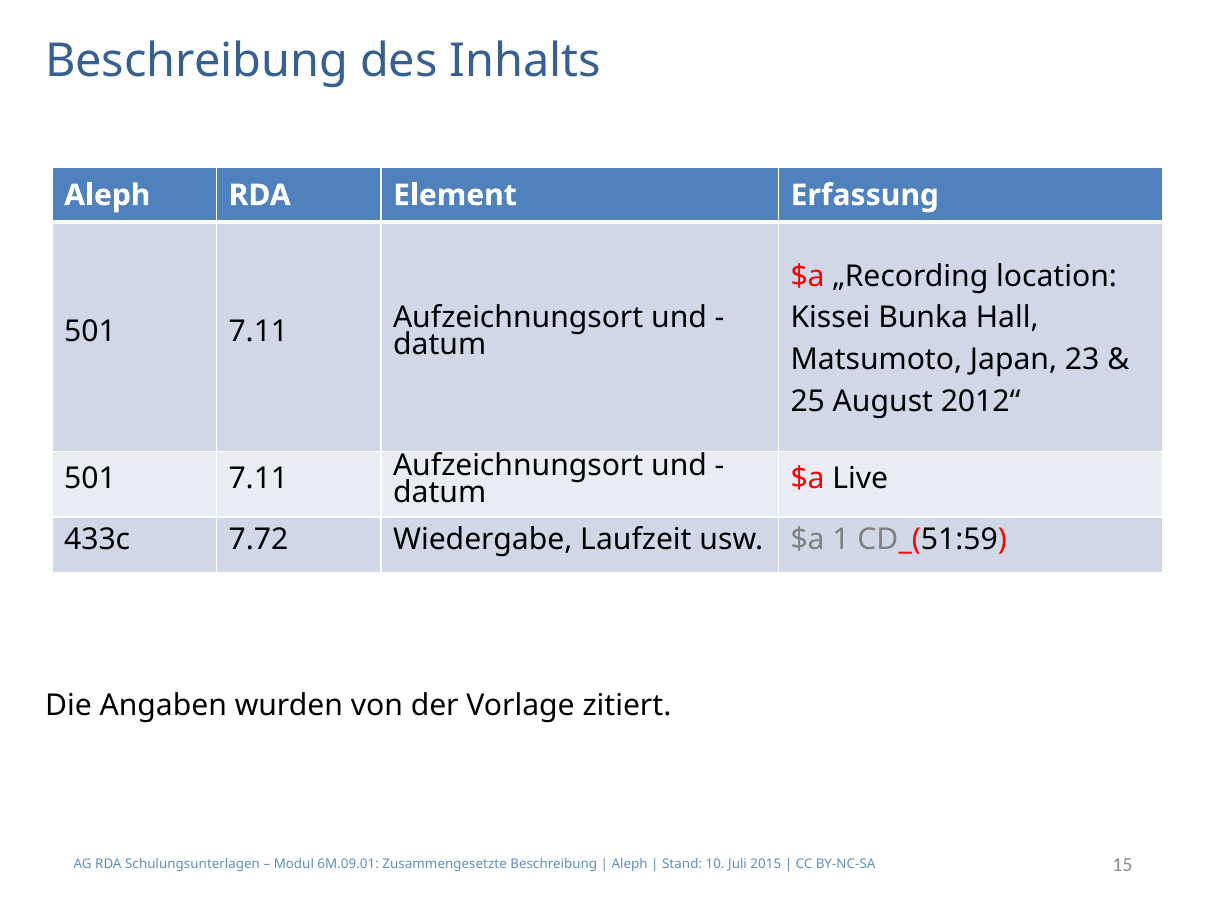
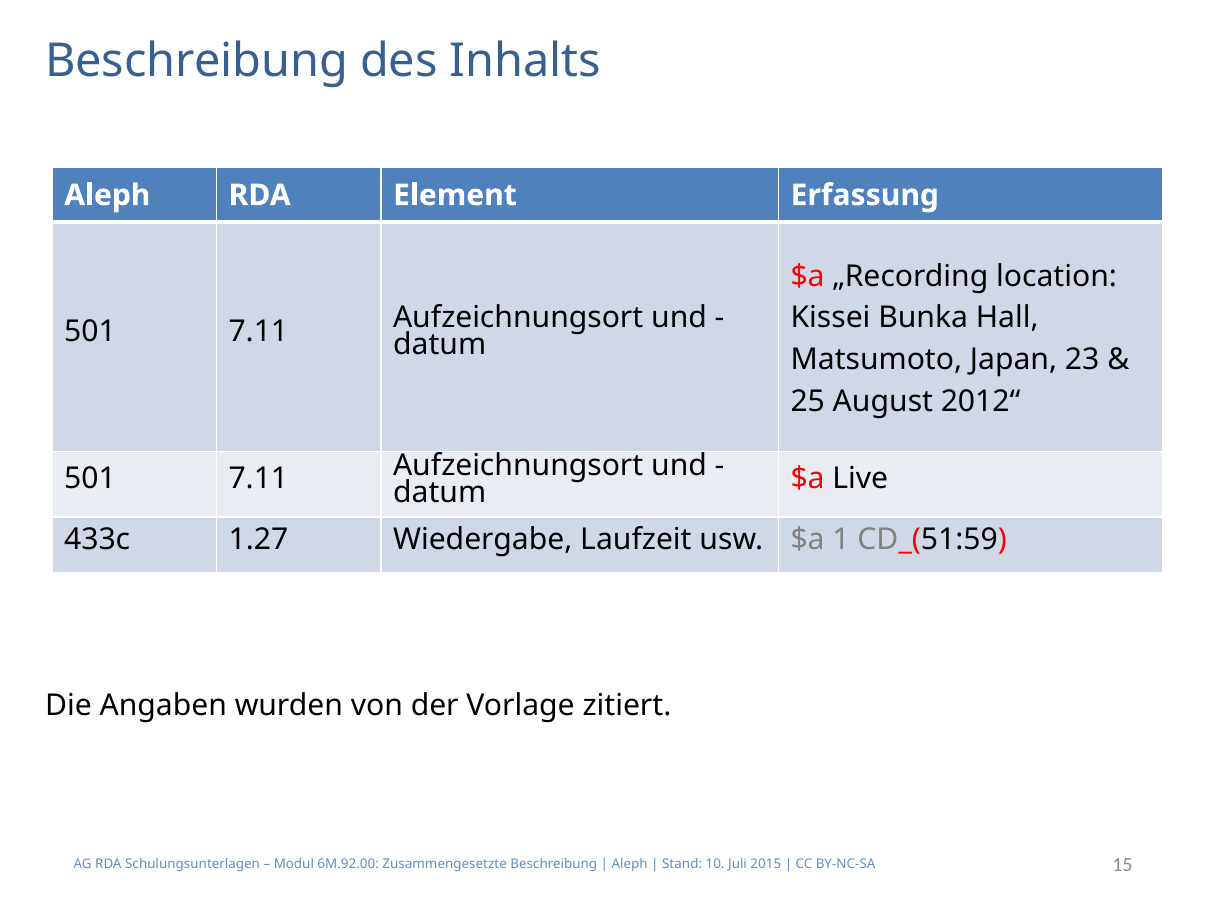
7.72: 7.72 -> 1.27 (258, 540)
6M.09.01: 6M.09.01 -> 6M.92.00 (348, 865)
